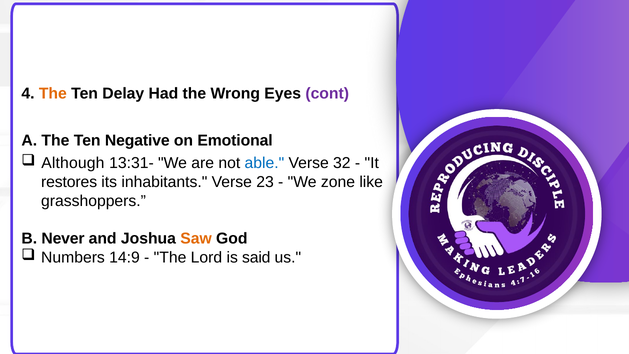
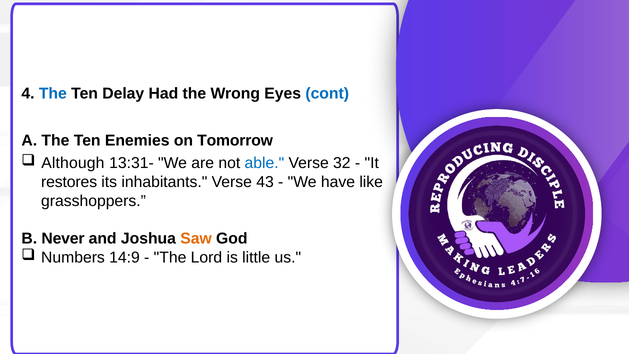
The colour: orange -> blue (53, 93)
cont colour: purple -> blue (327, 93)
Negative: Negative -> Enemies (137, 141)
Emotional: Emotional -> Tomorrow (235, 141)
23: 23 -> 43 (265, 182)
zone: zone -> have (338, 182)
said: said -> little (256, 257)
